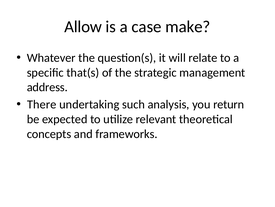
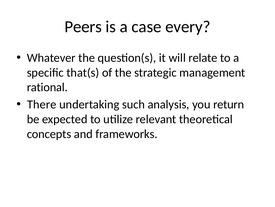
Allow: Allow -> Peers (83, 27)
make: make -> every (188, 27)
address: address -> rational (47, 87)
